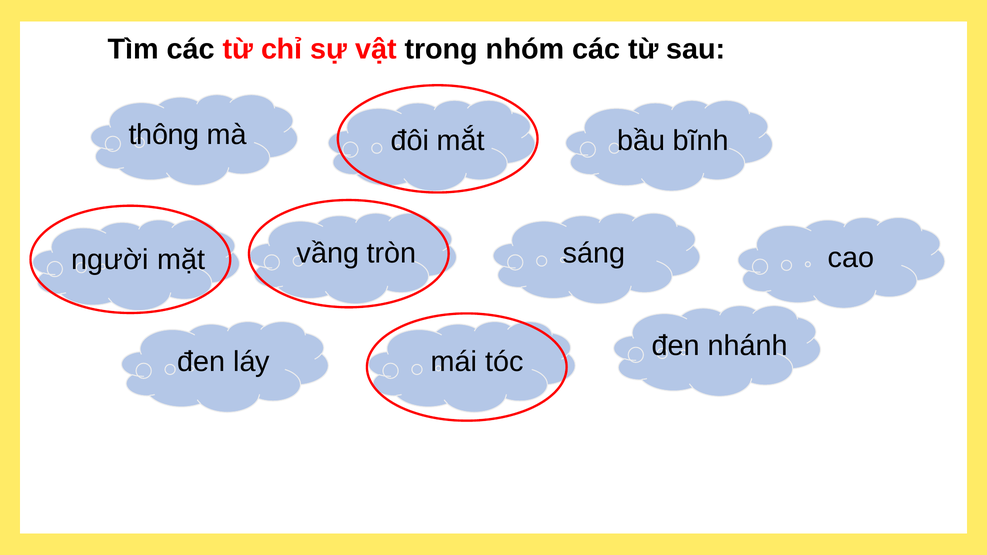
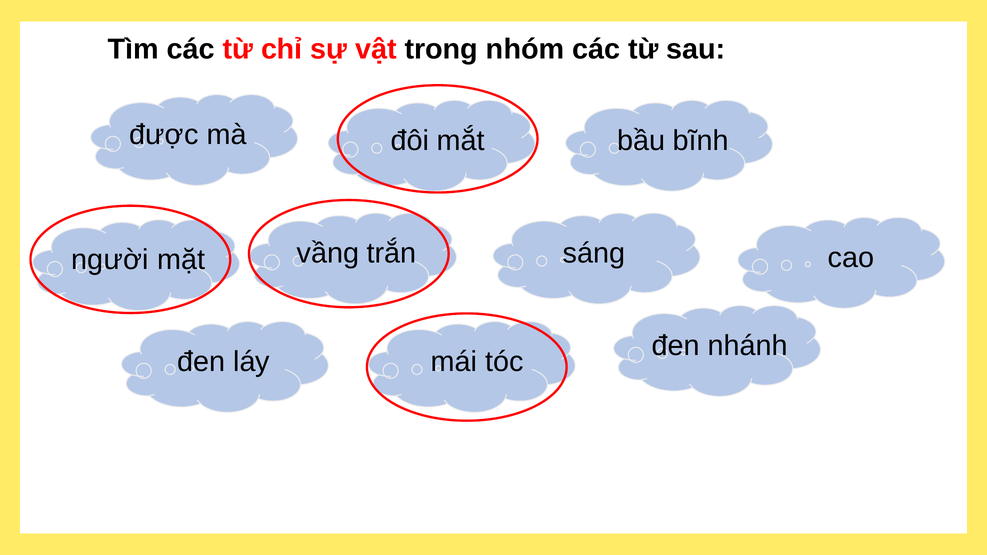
thông: thông -> được (164, 135)
tròn: tròn -> trắn (392, 253)
